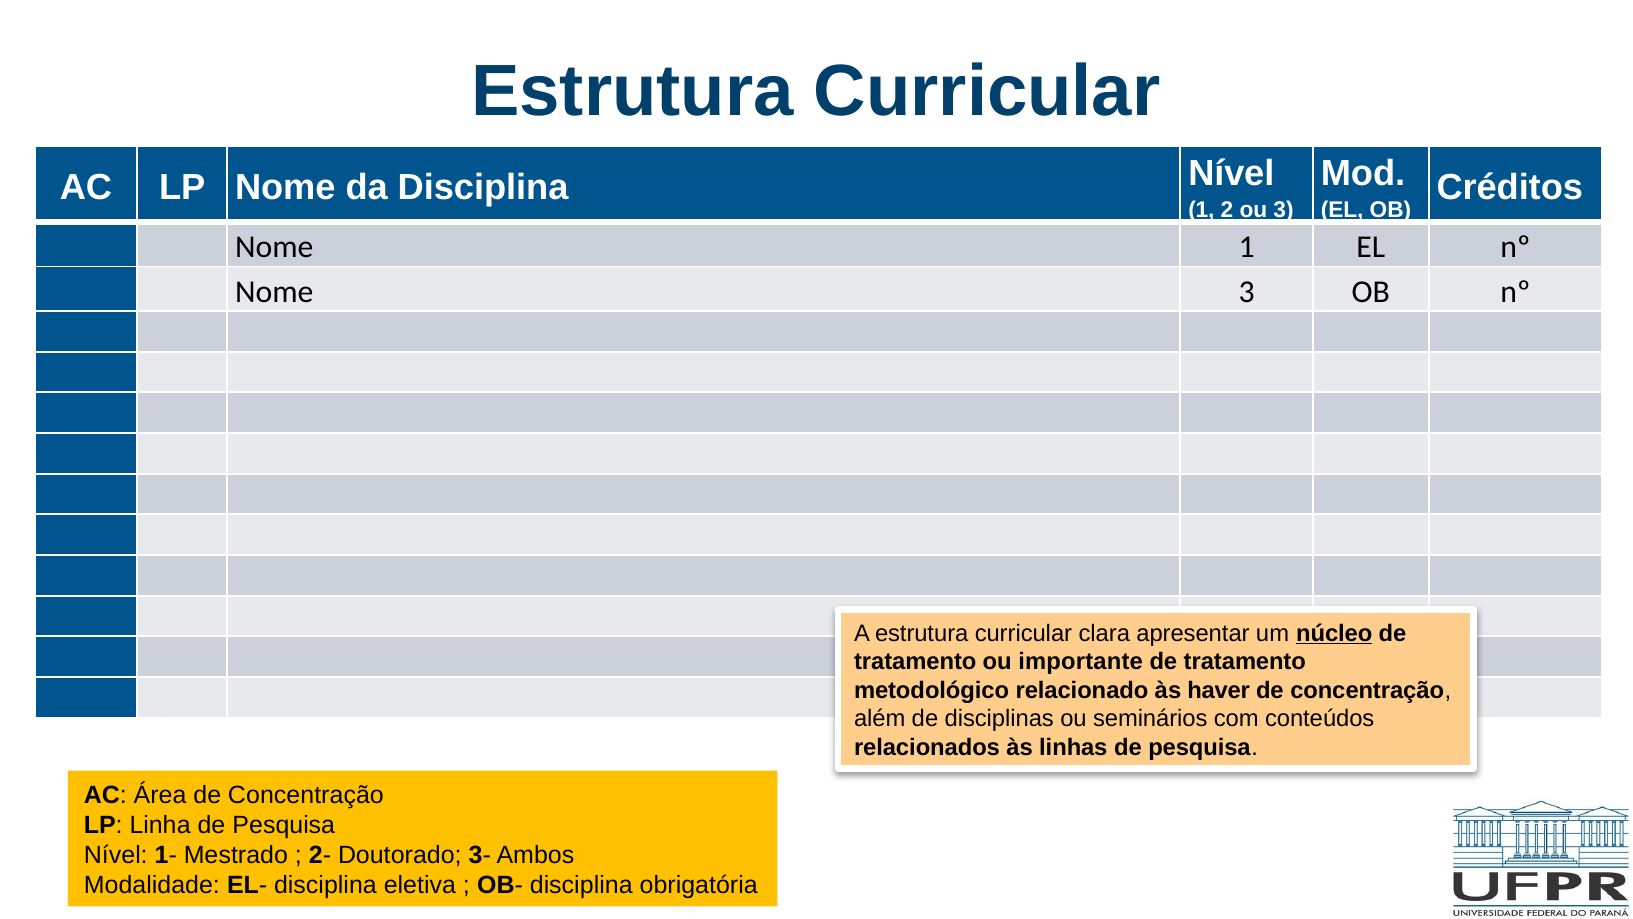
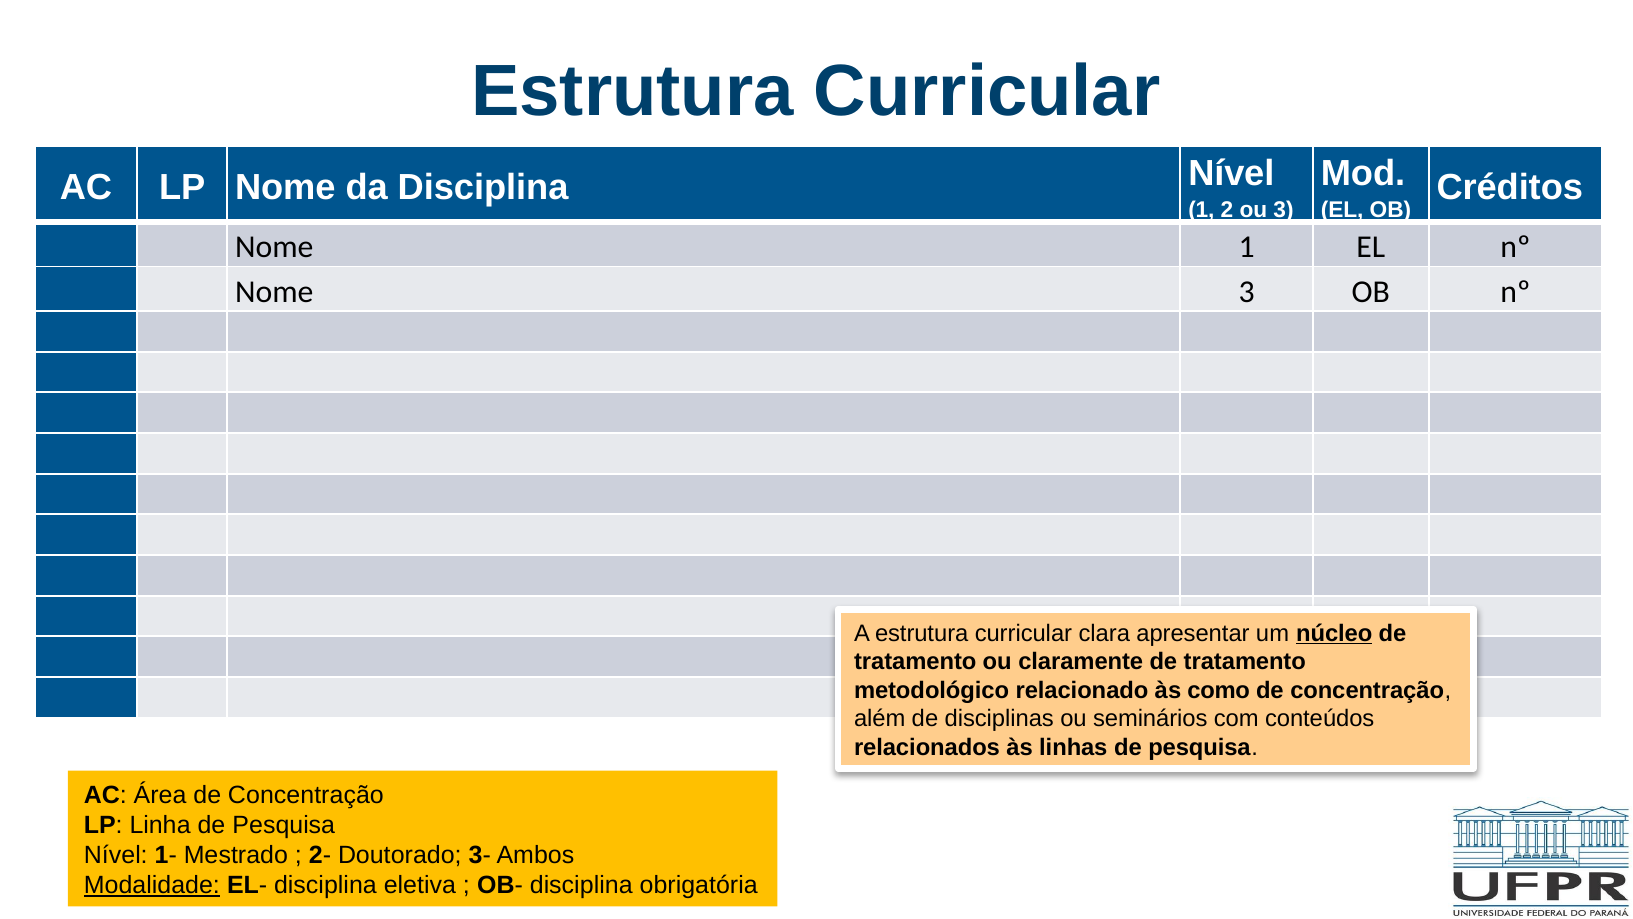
importante: importante -> claramente (1081, 662)
haver: haver -> como (1219, 690)
Modalidade underline: none -> present (152, 885)
